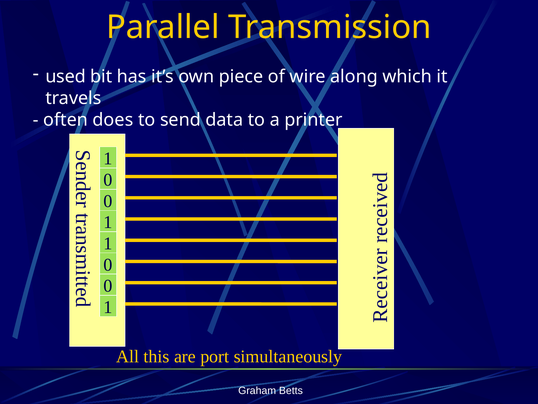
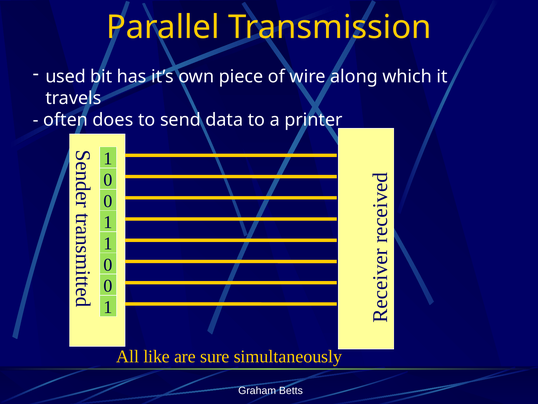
this: this -> like (157, 356)
port: port -> sure (215, 356)
